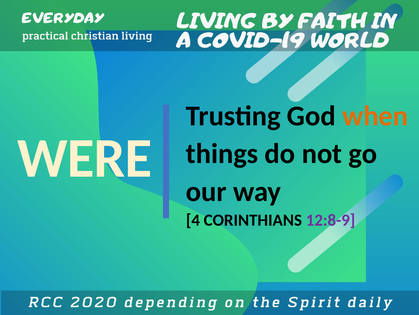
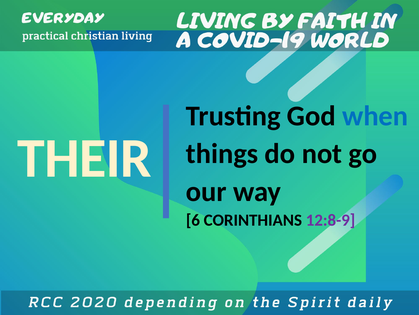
when colour: orange -> blue (375, 116)
WERE: WERE -> THEIR (84, 158)
4: 4 -> 6 (193, 220)
